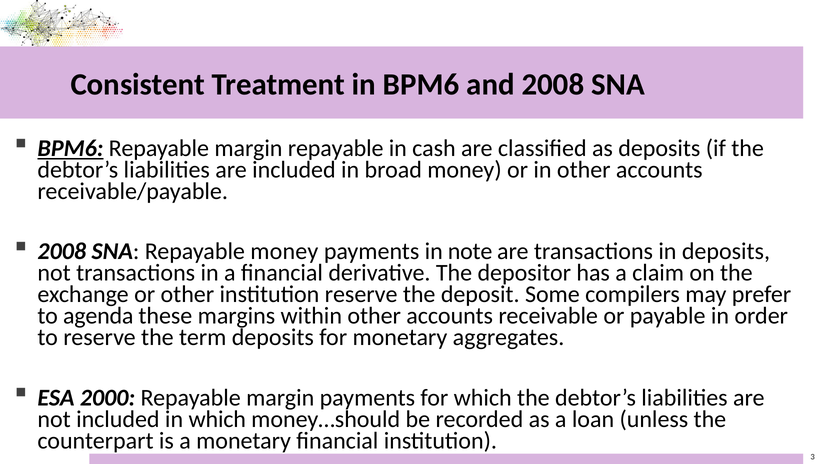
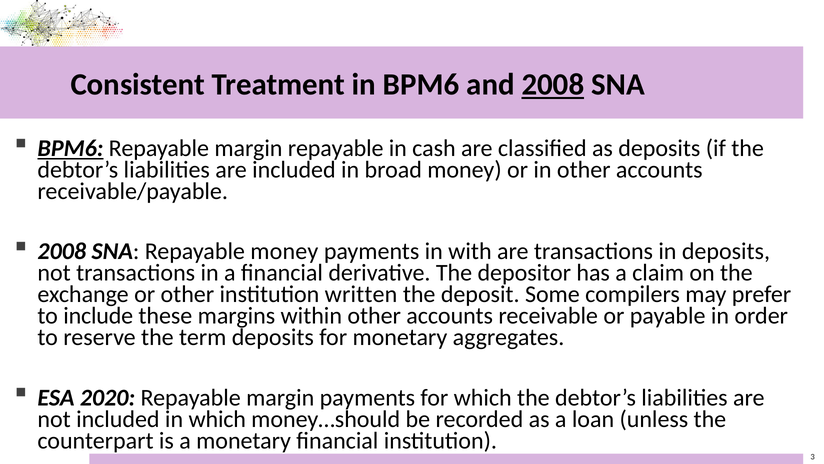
2008 underline: none -> present (553, 85)
note: note -> with (470, 251)
institution reserve: reserve -> written (361, 294)
agenda: agenda -> include (98, 316)
2000: 2000 -> 2020 (108, 397)
